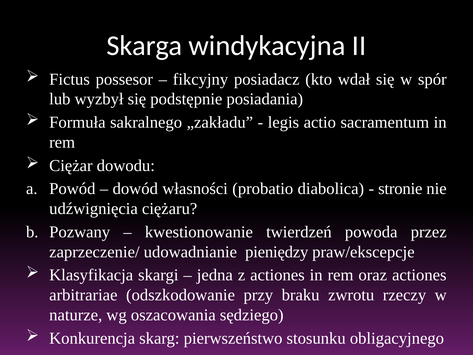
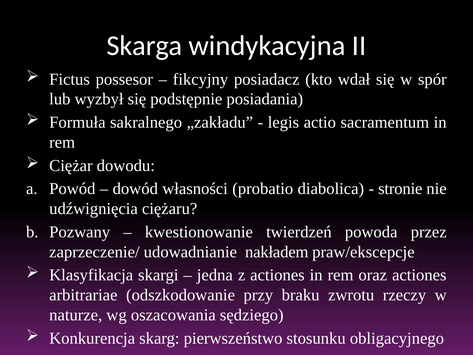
pieniędzy: pieniędzy -> nakładem (277, 252)
